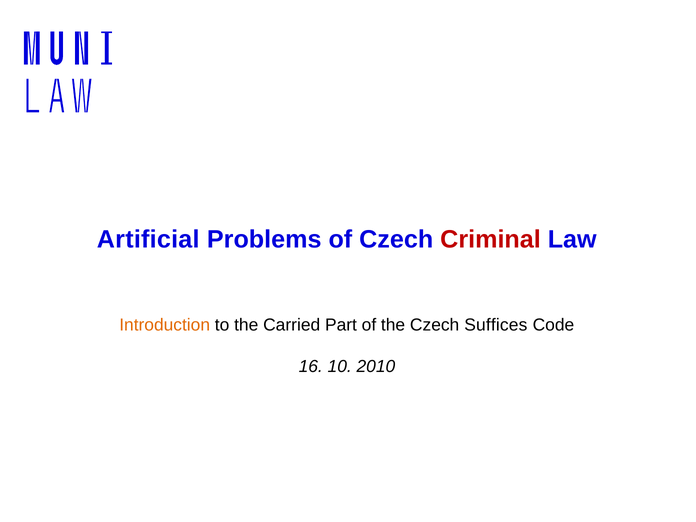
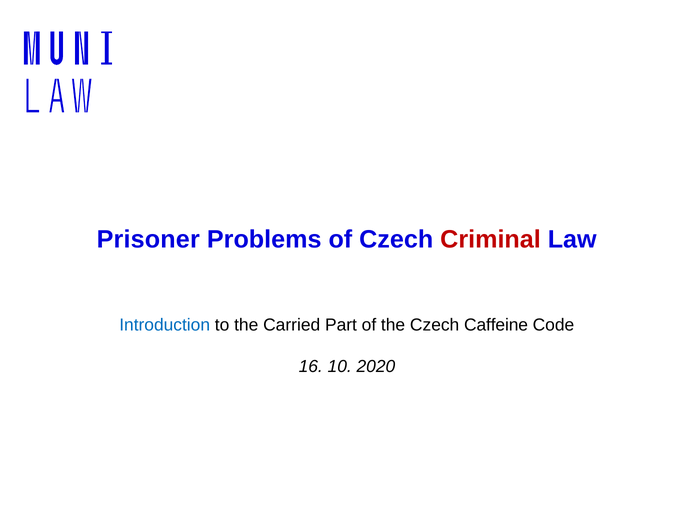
Artificial: Artificial -> Prisoner (148, 239)
Introduction colour: orange -> blue (165, 325)
Suffices: Suffices -> Caffeine (496, 325)
2010: 2010 -> 2020 (376, 367)
